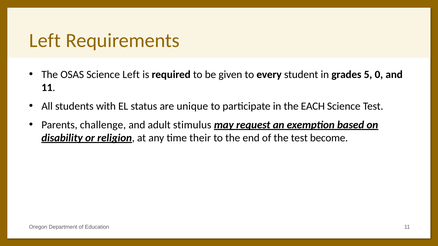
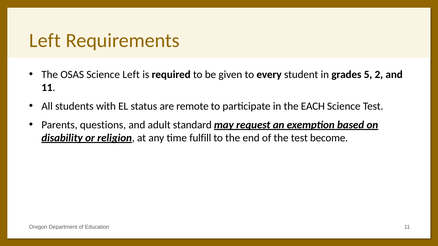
0: 0 -> 2 (379, 75)
unique: unique -> remote (192, 106)
challenge: challenge -> questions (103, 125)
stimulus: stimulus -> standard (192, 125)
their: their -> fulfill (200, 138)
